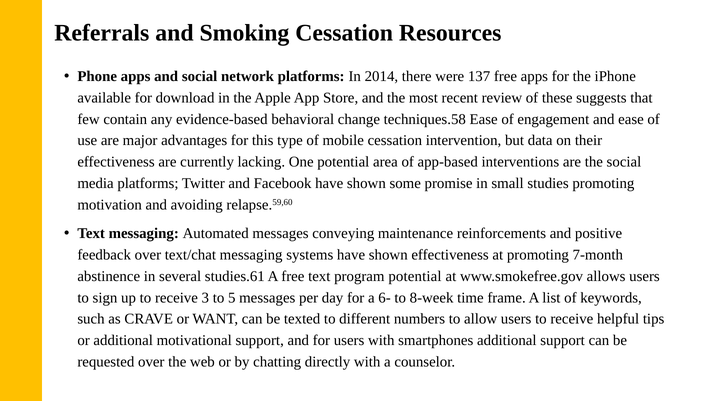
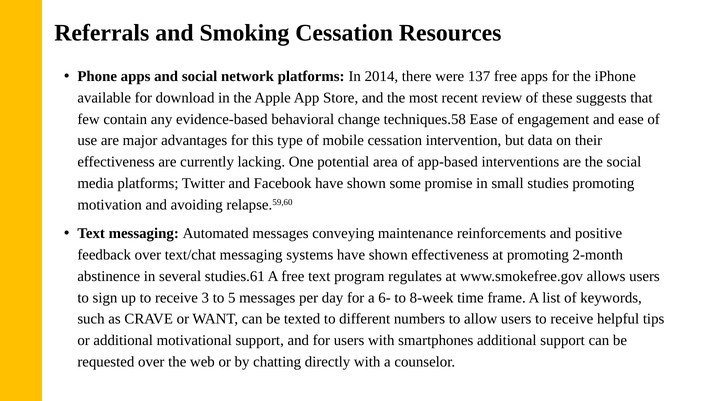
7-month: 7-month -> 2-month (598, 255)
program potential: potential -> regulates (415, 276)
